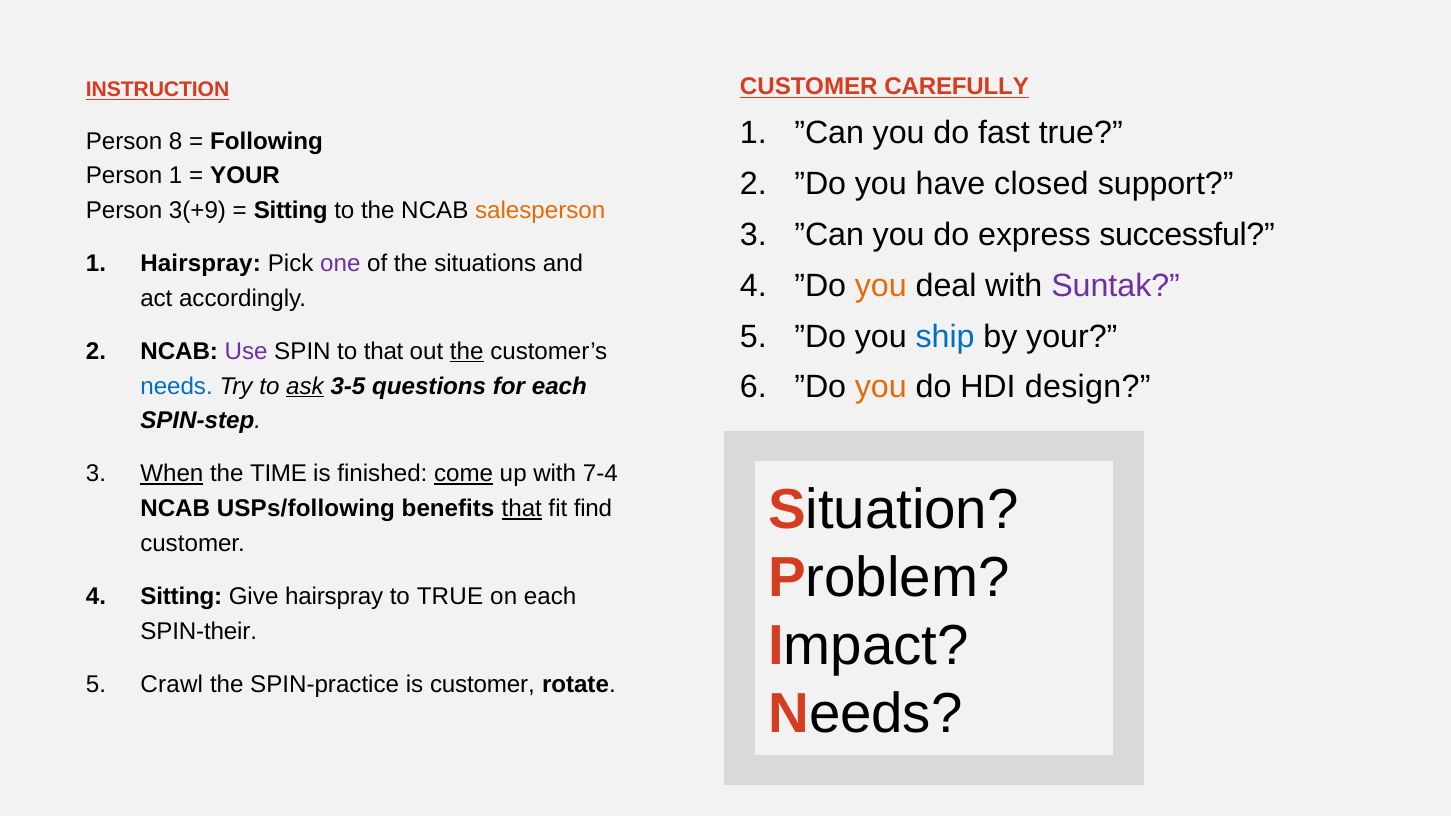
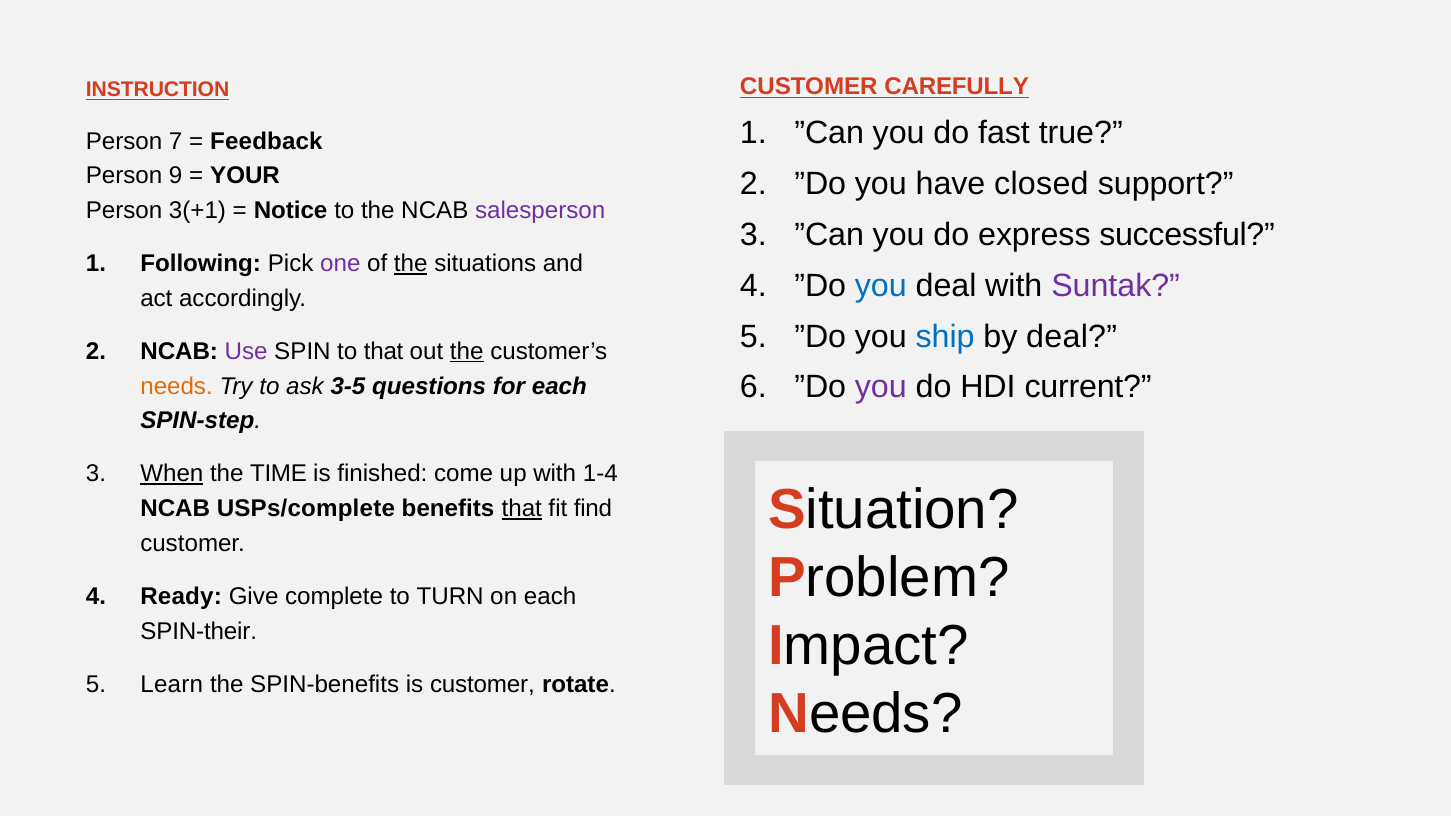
8: 8 -> 7 (176, 141)
Following: Following -> Feedback (266, 141)
Person 1: 1 -> 9 (176, 176)
3(+9: 3(+9 -> 3(+1 (197, 211)
Sitting: Sitting -> Notice (291, 211)
salesperson colour: orange -> purple (540, 211)
1 Hairspray: Hairspray -> Following (201, 264)
the underline: none -> present (411, 264)
you colour: orange -> blue (881, 286)
by your: your -> deal (1072, 336)
you colour: orange -> purple (881, 387)
design: design -> current (1088, 387)
needs colour: blue -> orange (177, 386)
ask underline: present -> none (305, 386)
come underline: present -> none (464, 474)
7-4: 7-4 -> 1-4 (600, 474)
USPs/following: USPs/following -> USPs/complete (306, 509)
Sitting: Sitting -> Ready (181, 596)
Give hairspray: hairspray -> complete (334, 596)
to TRUE: TRUE -> TURN (450, 596)
Crawl: Crawl -> Learn (172, 684)
SPIN-practice: SPIN-practice -> SPIN-benefits (325, 684)
